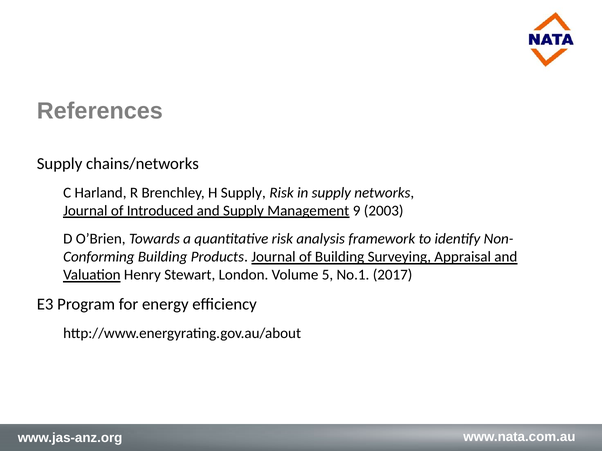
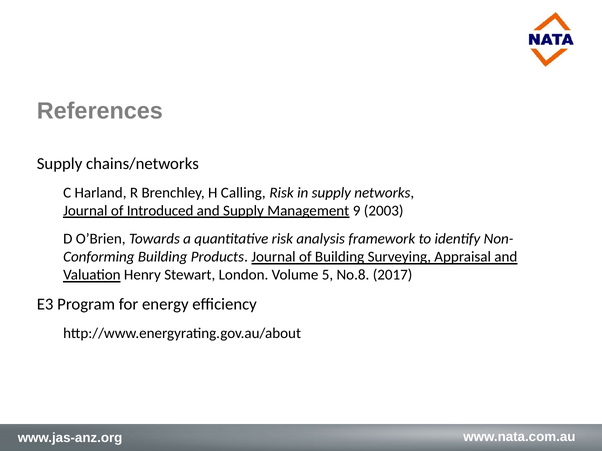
H Supply: Supply -> Calling (243, 193)
No.1: No.1 -> No.8 (353, 275)
